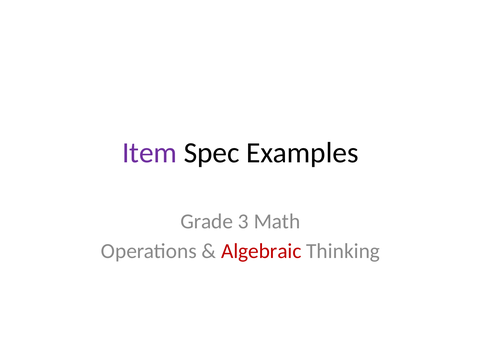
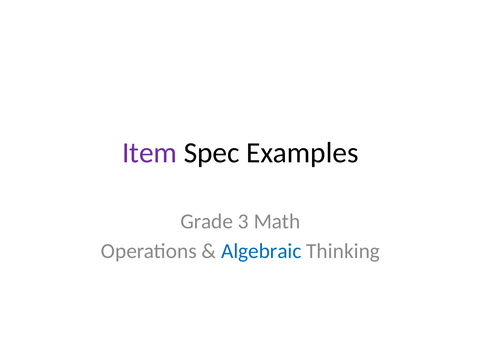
Algebraic colour: red -> blue (261, 251)
